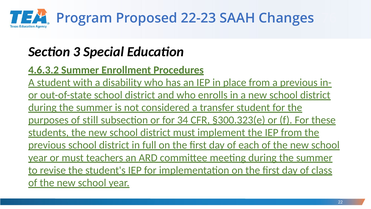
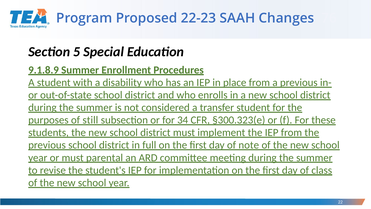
3: 3 -> 5 (77, 52)
4.6.3.2: 4.6.3.2 -> 9.1.8.9 (44, 70)
each: each -> note (249, 145)
teachers: teachers -> parental (105, 157)
